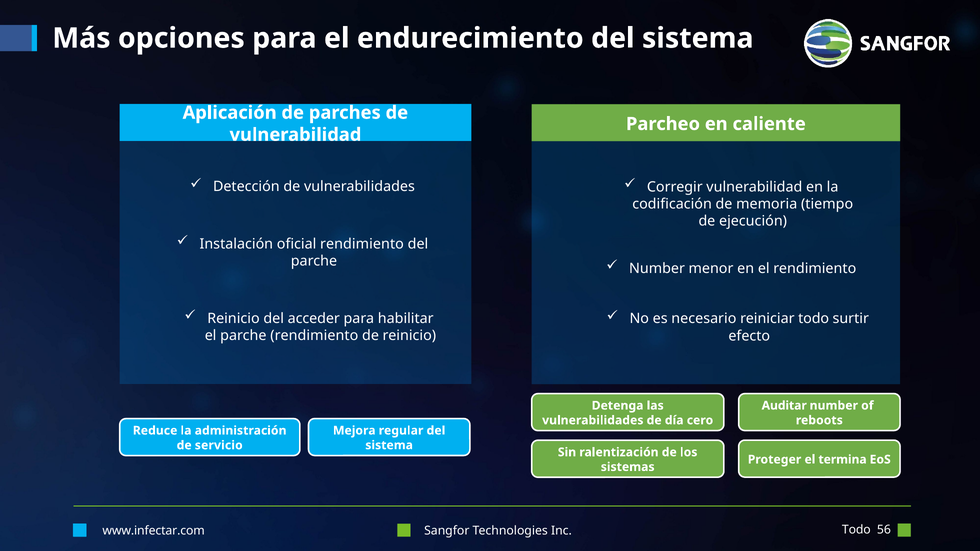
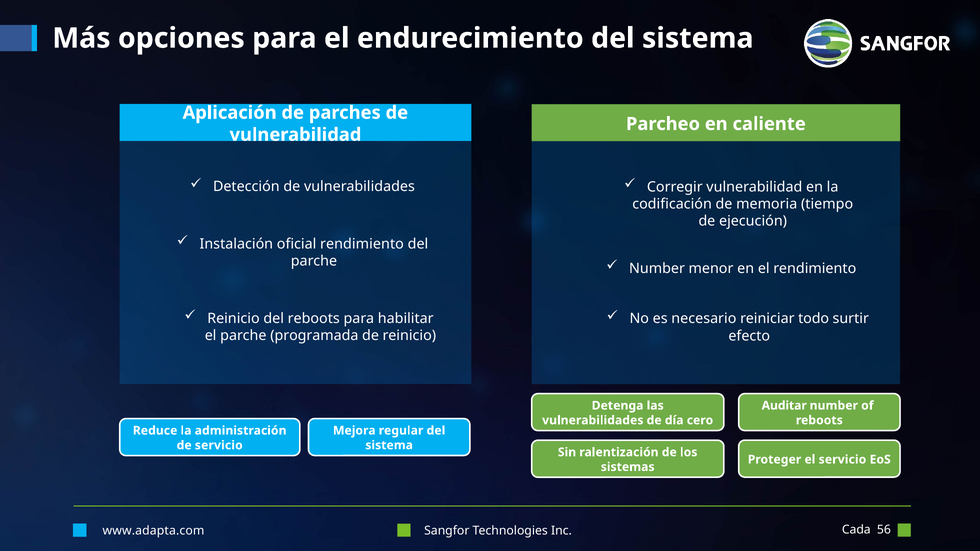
del acceder: acceder -> reboots (314, 319)
parche rendimiento: rendimiento -> programada (314, 336)
el termina: termina -> servicio (842, 460)
Todo: Todo -> Cada (856, 530)
www.infectar.com: www.infectar.com -> www.adapta.com (153, 531)
